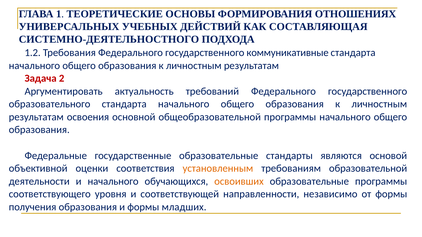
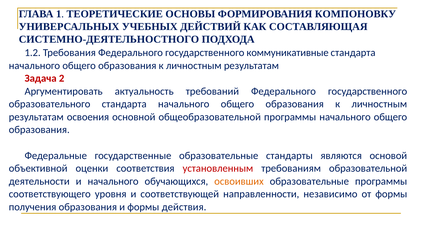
ОТНОШЕНИЯХ: ОТНОШЕНИЯХ -> КОМПОНОВКУ (355, 14)
установленным colour: orange -> red (218, 169)
младших: младших -> действия (184, 207)
